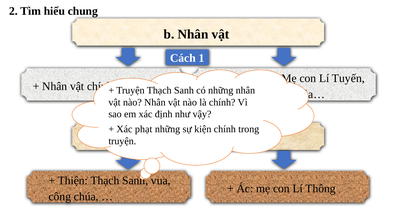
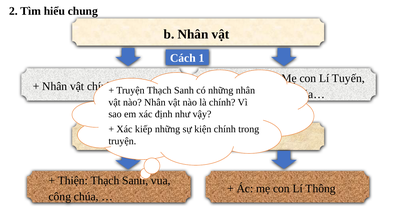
phạt: phạt -> kiếp (144, 129)
